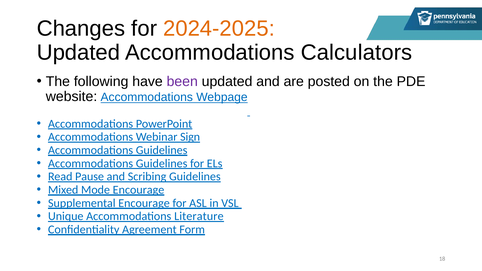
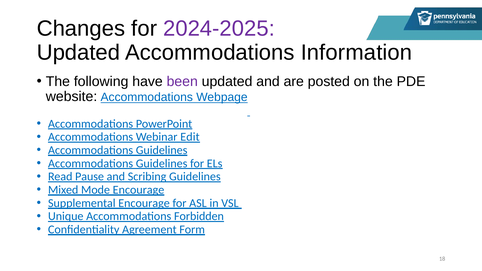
2024-2025 colour: orange -> purple (219, 29)
Calculators: Calculators -> Information (356, 52)
Sign: Sign -> Edit (190, 137)
Literature: Literature -> Forbidden (199, 216)
